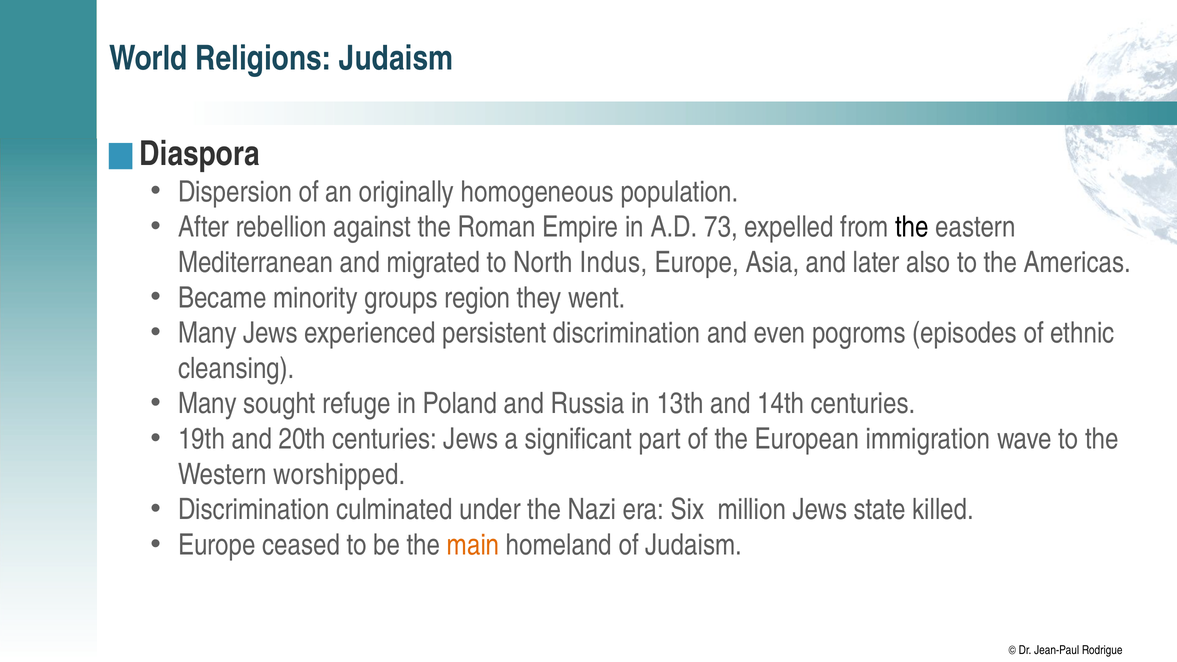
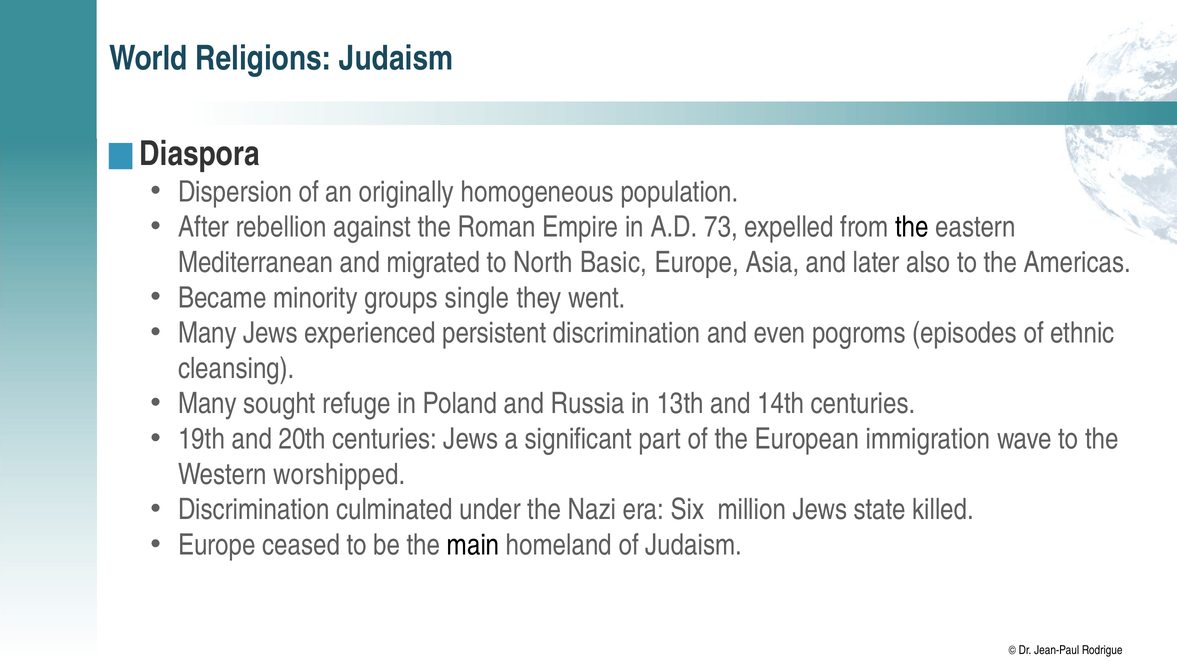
Indus: Indus -> Basic (614, 263)
region: region -> single (477, 298)
main colour: orange -> black (473, 545)
